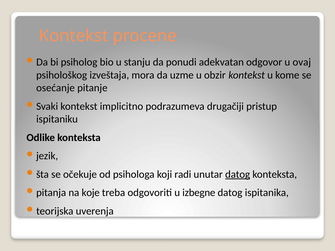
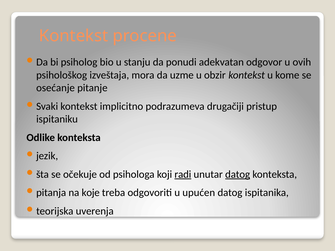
ovaj: ovaj -> ovih (302, 62)
radi underline: none -> present (183, 174)
izbegne: izbegne -> upućen (199, 193)
